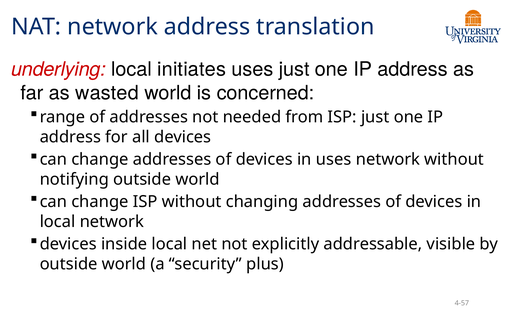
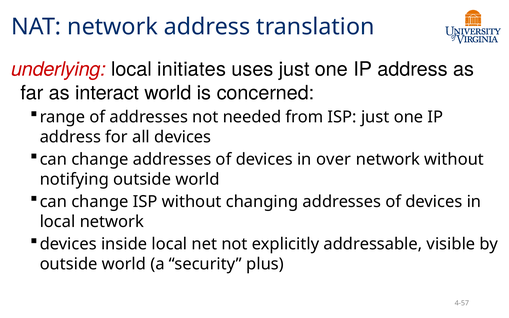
wasted: wasted -> interact (107, 93)
in uses: uses -> over (334, 159)
